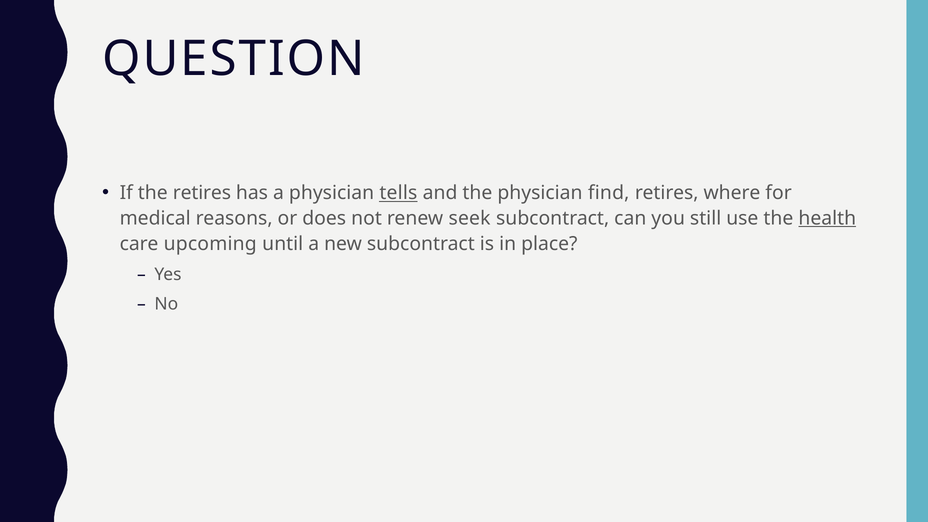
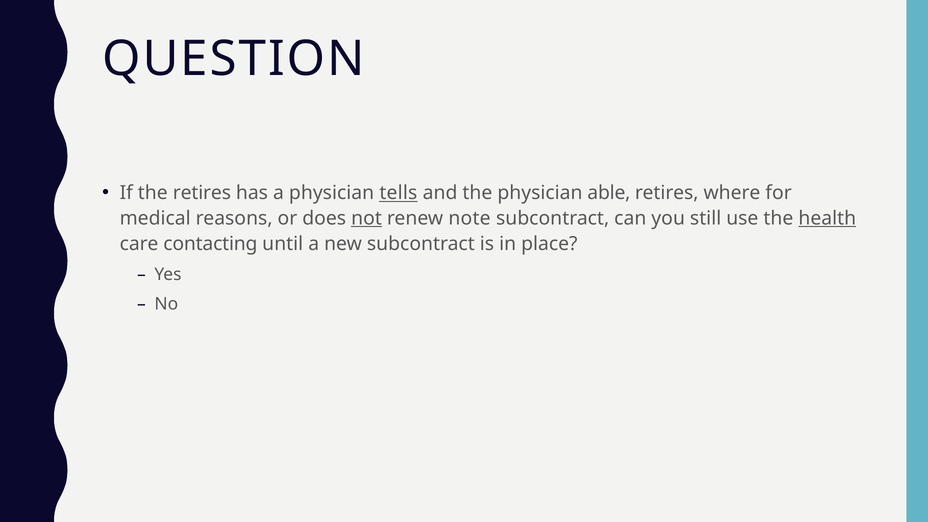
find: find -> able (609, 193)
not underline: none -> present (367, 218)
seek: seek -> note (470, 218)
upcoming: upcoming -> contacting (210, 244)
